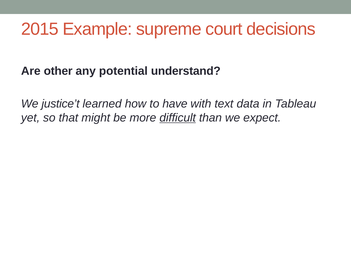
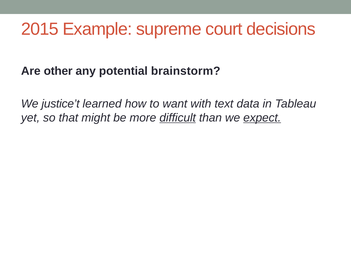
understand: understand -> brainstorm (186, 71)
have: have -> want (175, 104)
expect underline: none -> present (262, 118)
